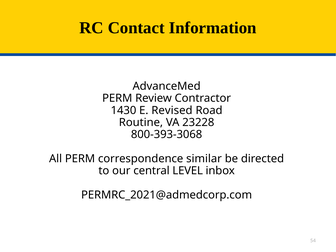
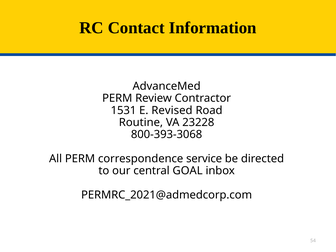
1430: 1430 -> 1531 (123, 110)
similar: similar -> service (204, 159)
LEVEL: LEVEL -> GOAL (188, 171)
